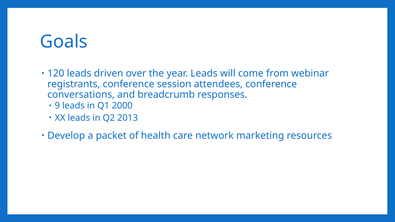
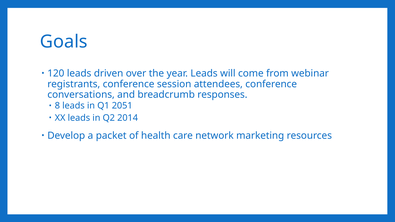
9: 9 -> 8 (57, 106)
2000: 2000 -> 2051 (122, 106)
2013: 2013 -> 2014 (128, 118)
